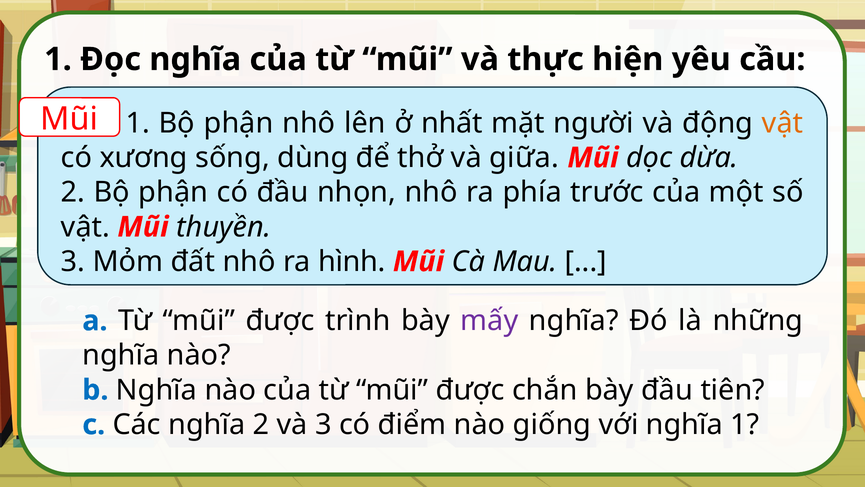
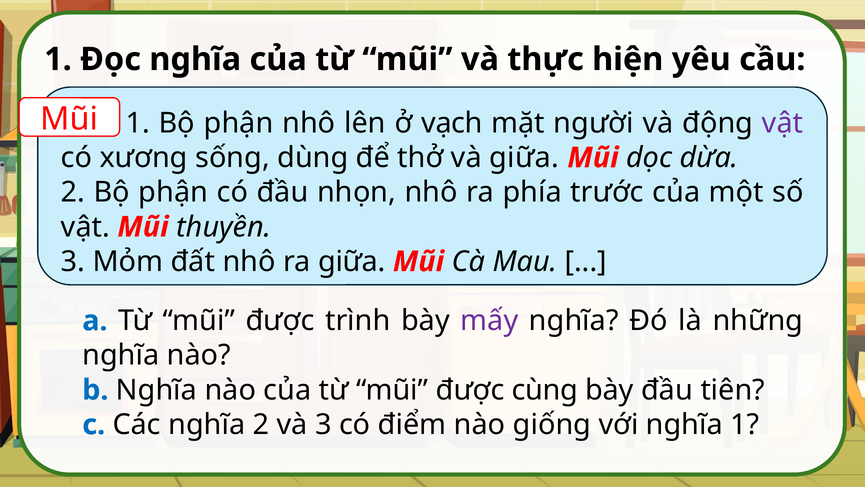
nhất: nhất -> vạch (452, 123)
vật colour: orange -> purple (783, 123)
ra hình: hình -> giữa (352, 261)
chắn: chắn -> cùng (545, 390)
